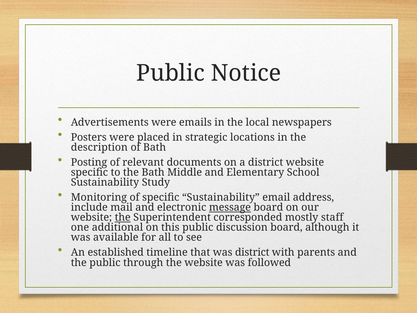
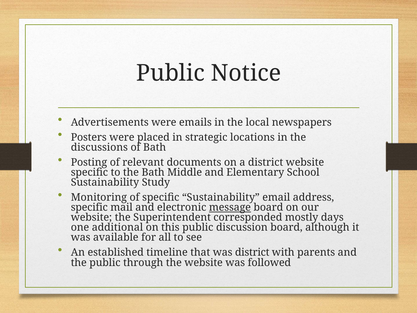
description: description -> discussions (99, 147)
include: include -> specific (89, 207)
the underline: present -> none (123, 217)
staff: staff -> days (332, 217)
